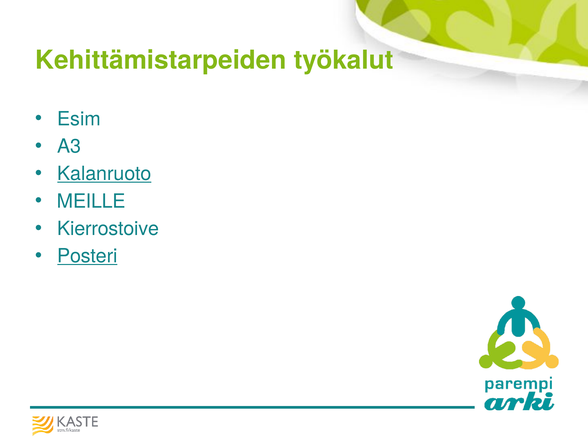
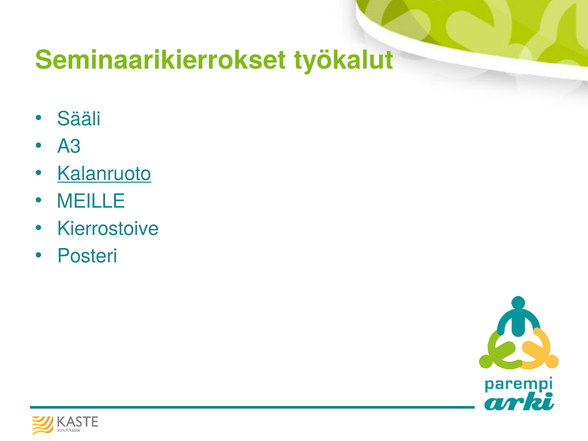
Kehittämistarpeiden: Kehittämistarpeiden -> Seminaarikierrokset (161, 60)
Esim: Esim -> Sääli (79, 119)
Posteri underline: present -> none (87, 256)
